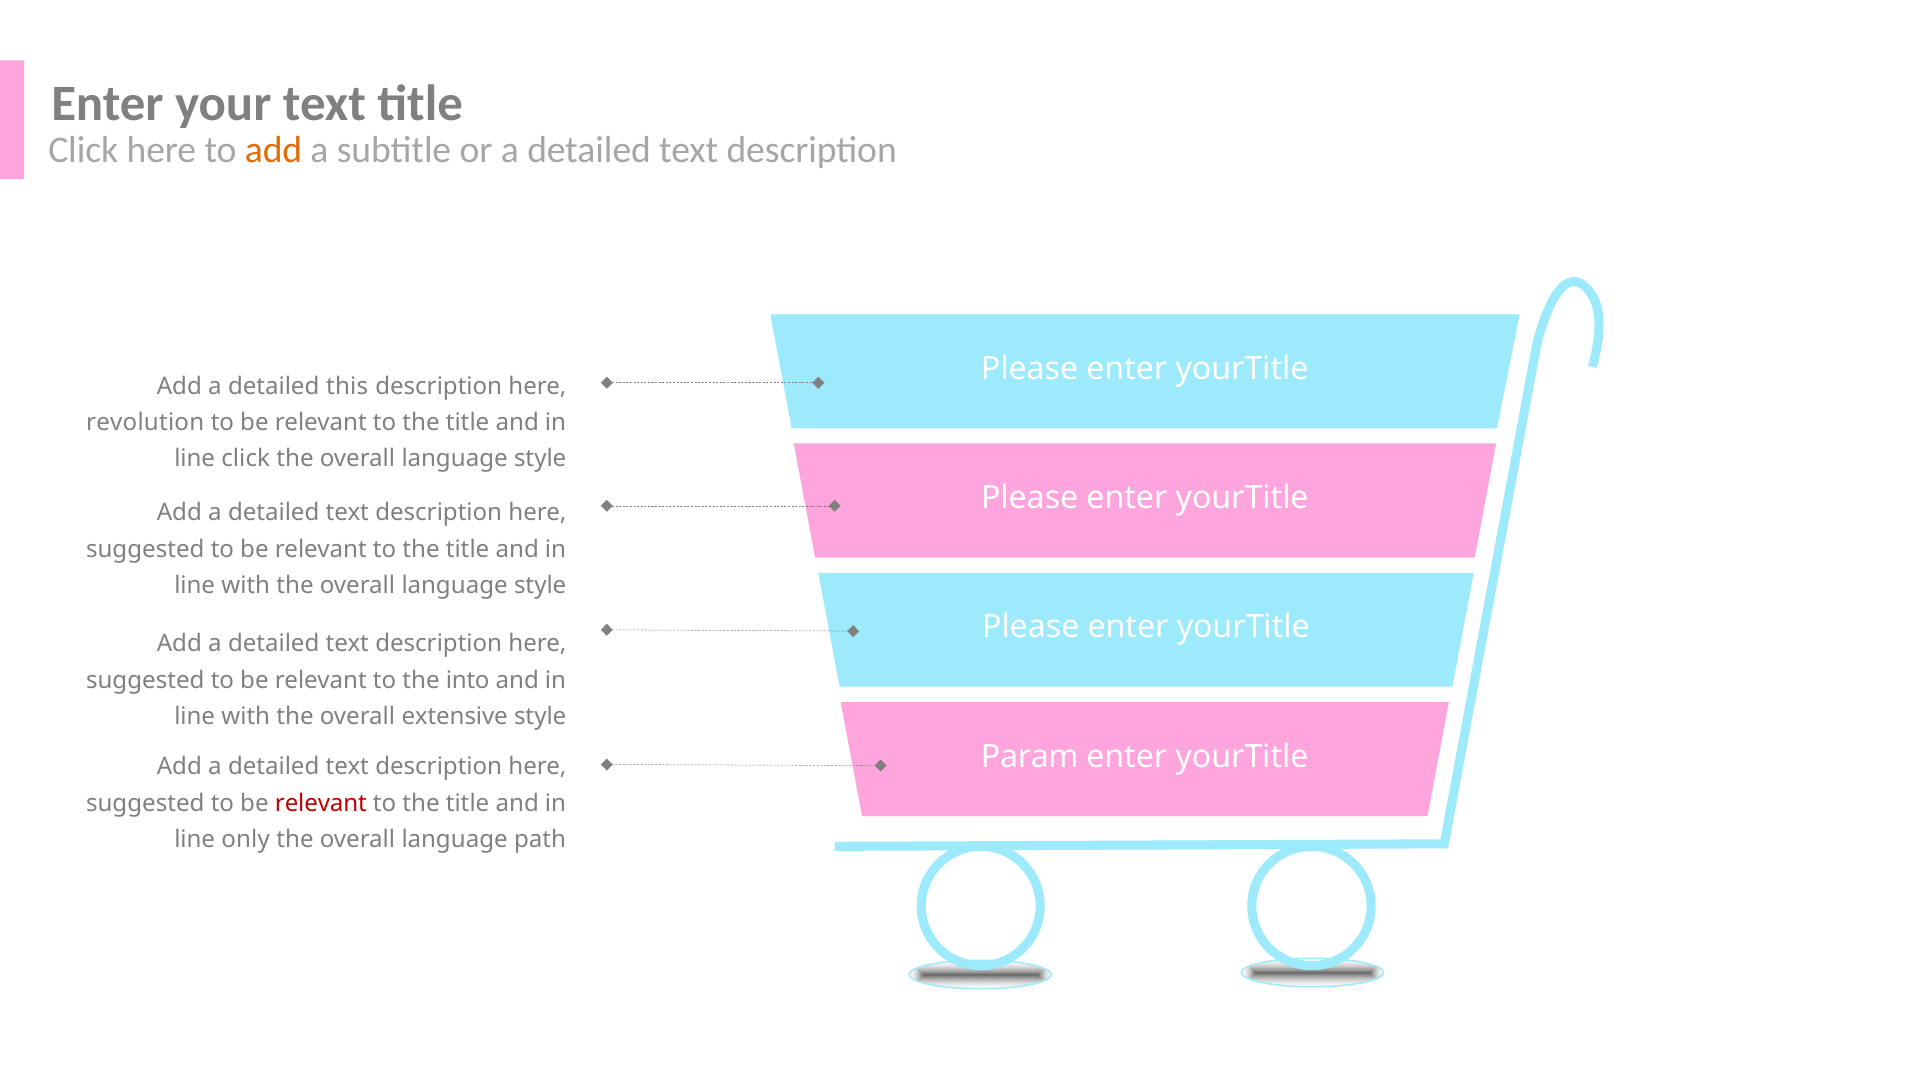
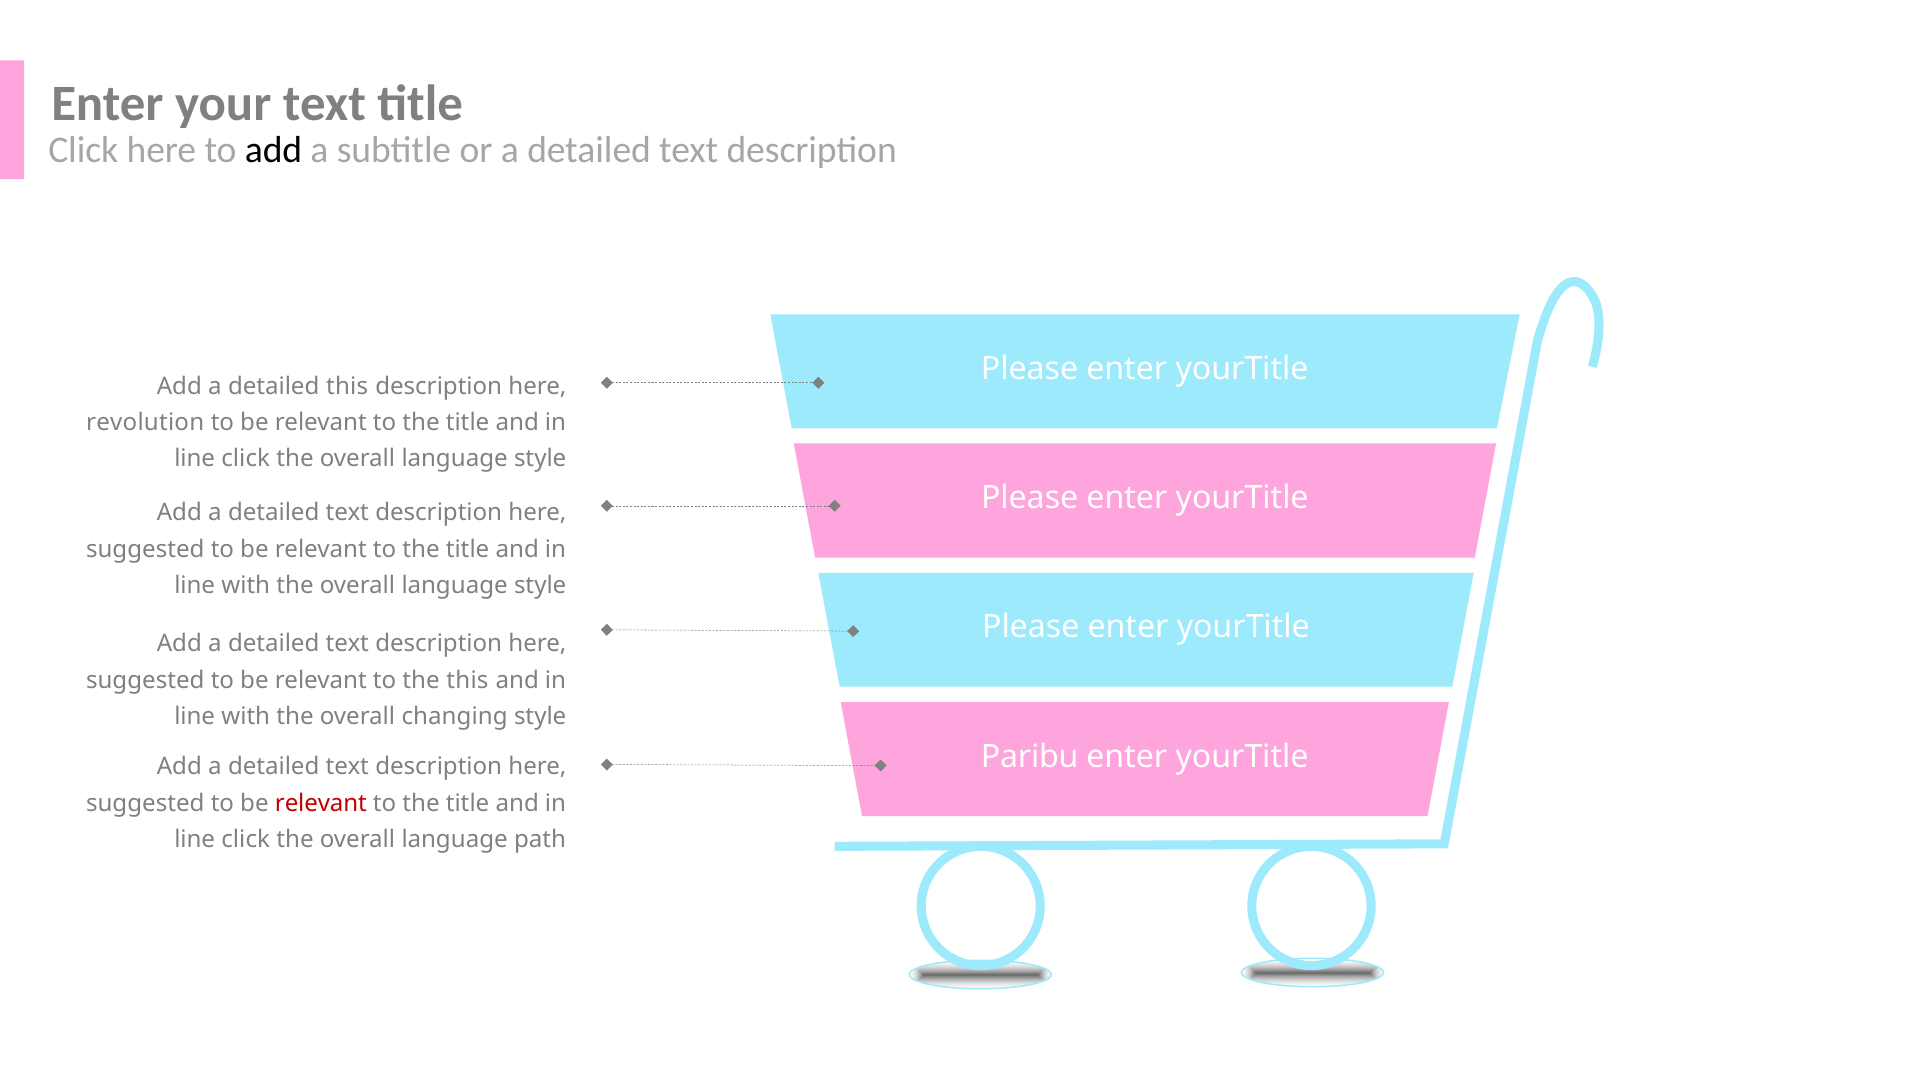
add colour: orange -> black (274, 150)
the into: into -> this (467, 680)
extensive: extensive -> changing (455, 716)
Param: Param -> Paribu (1030, 757)
only: only -> click (246, 839)
